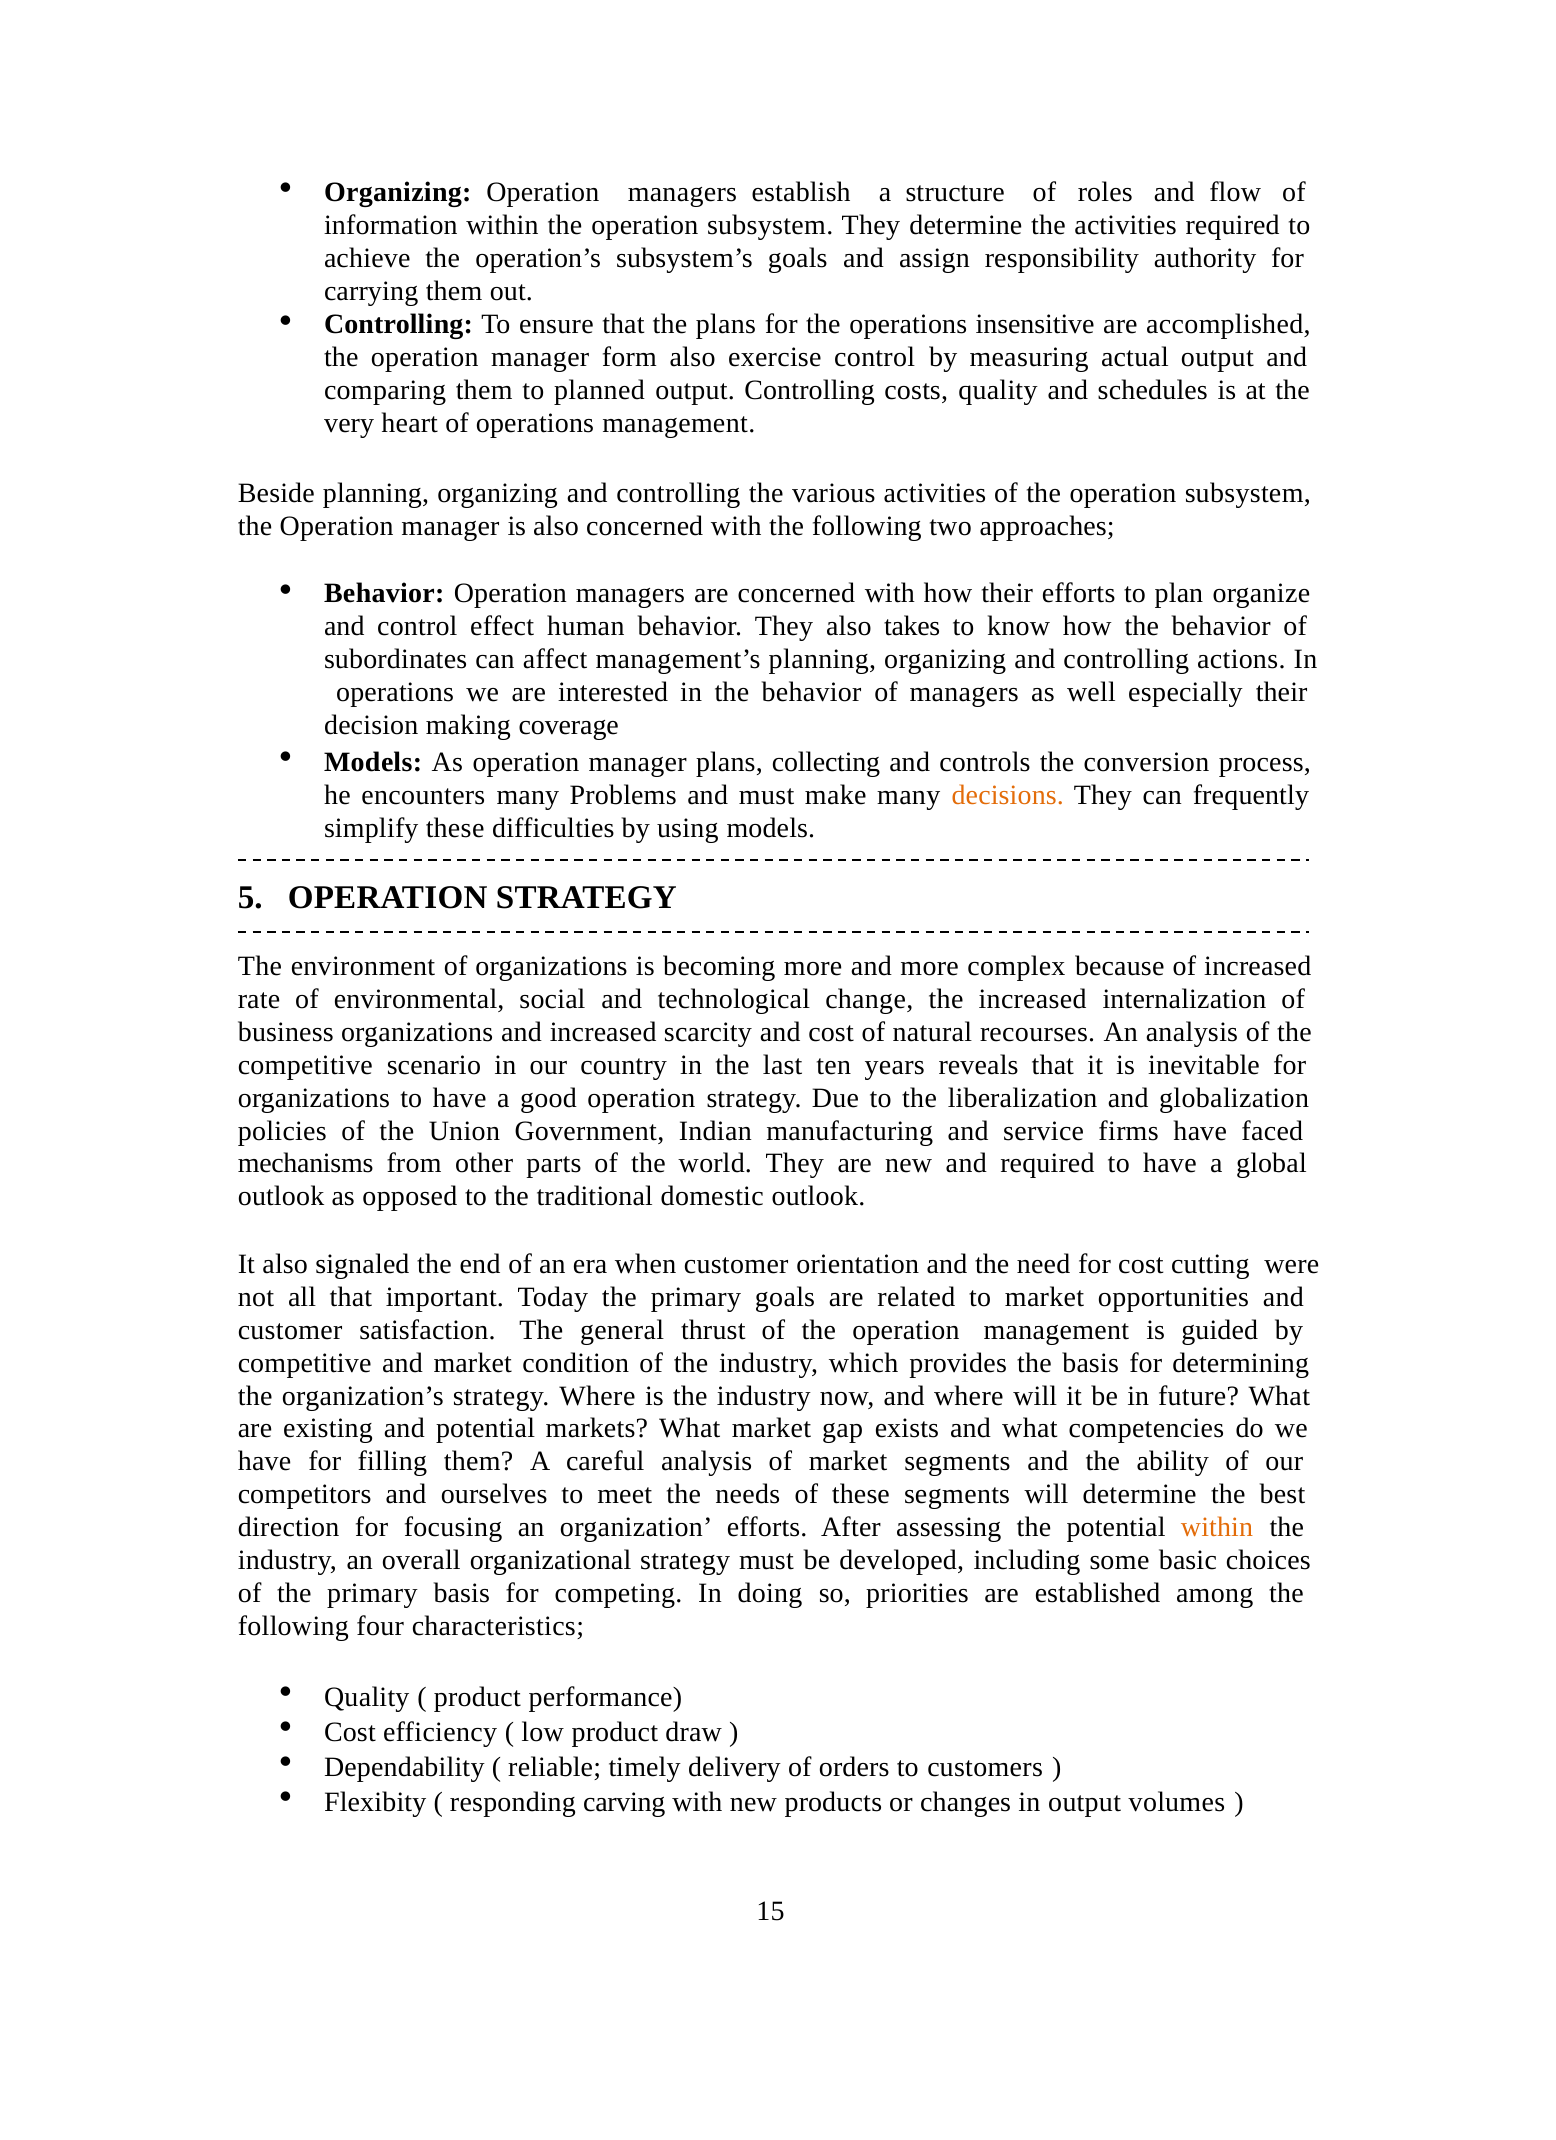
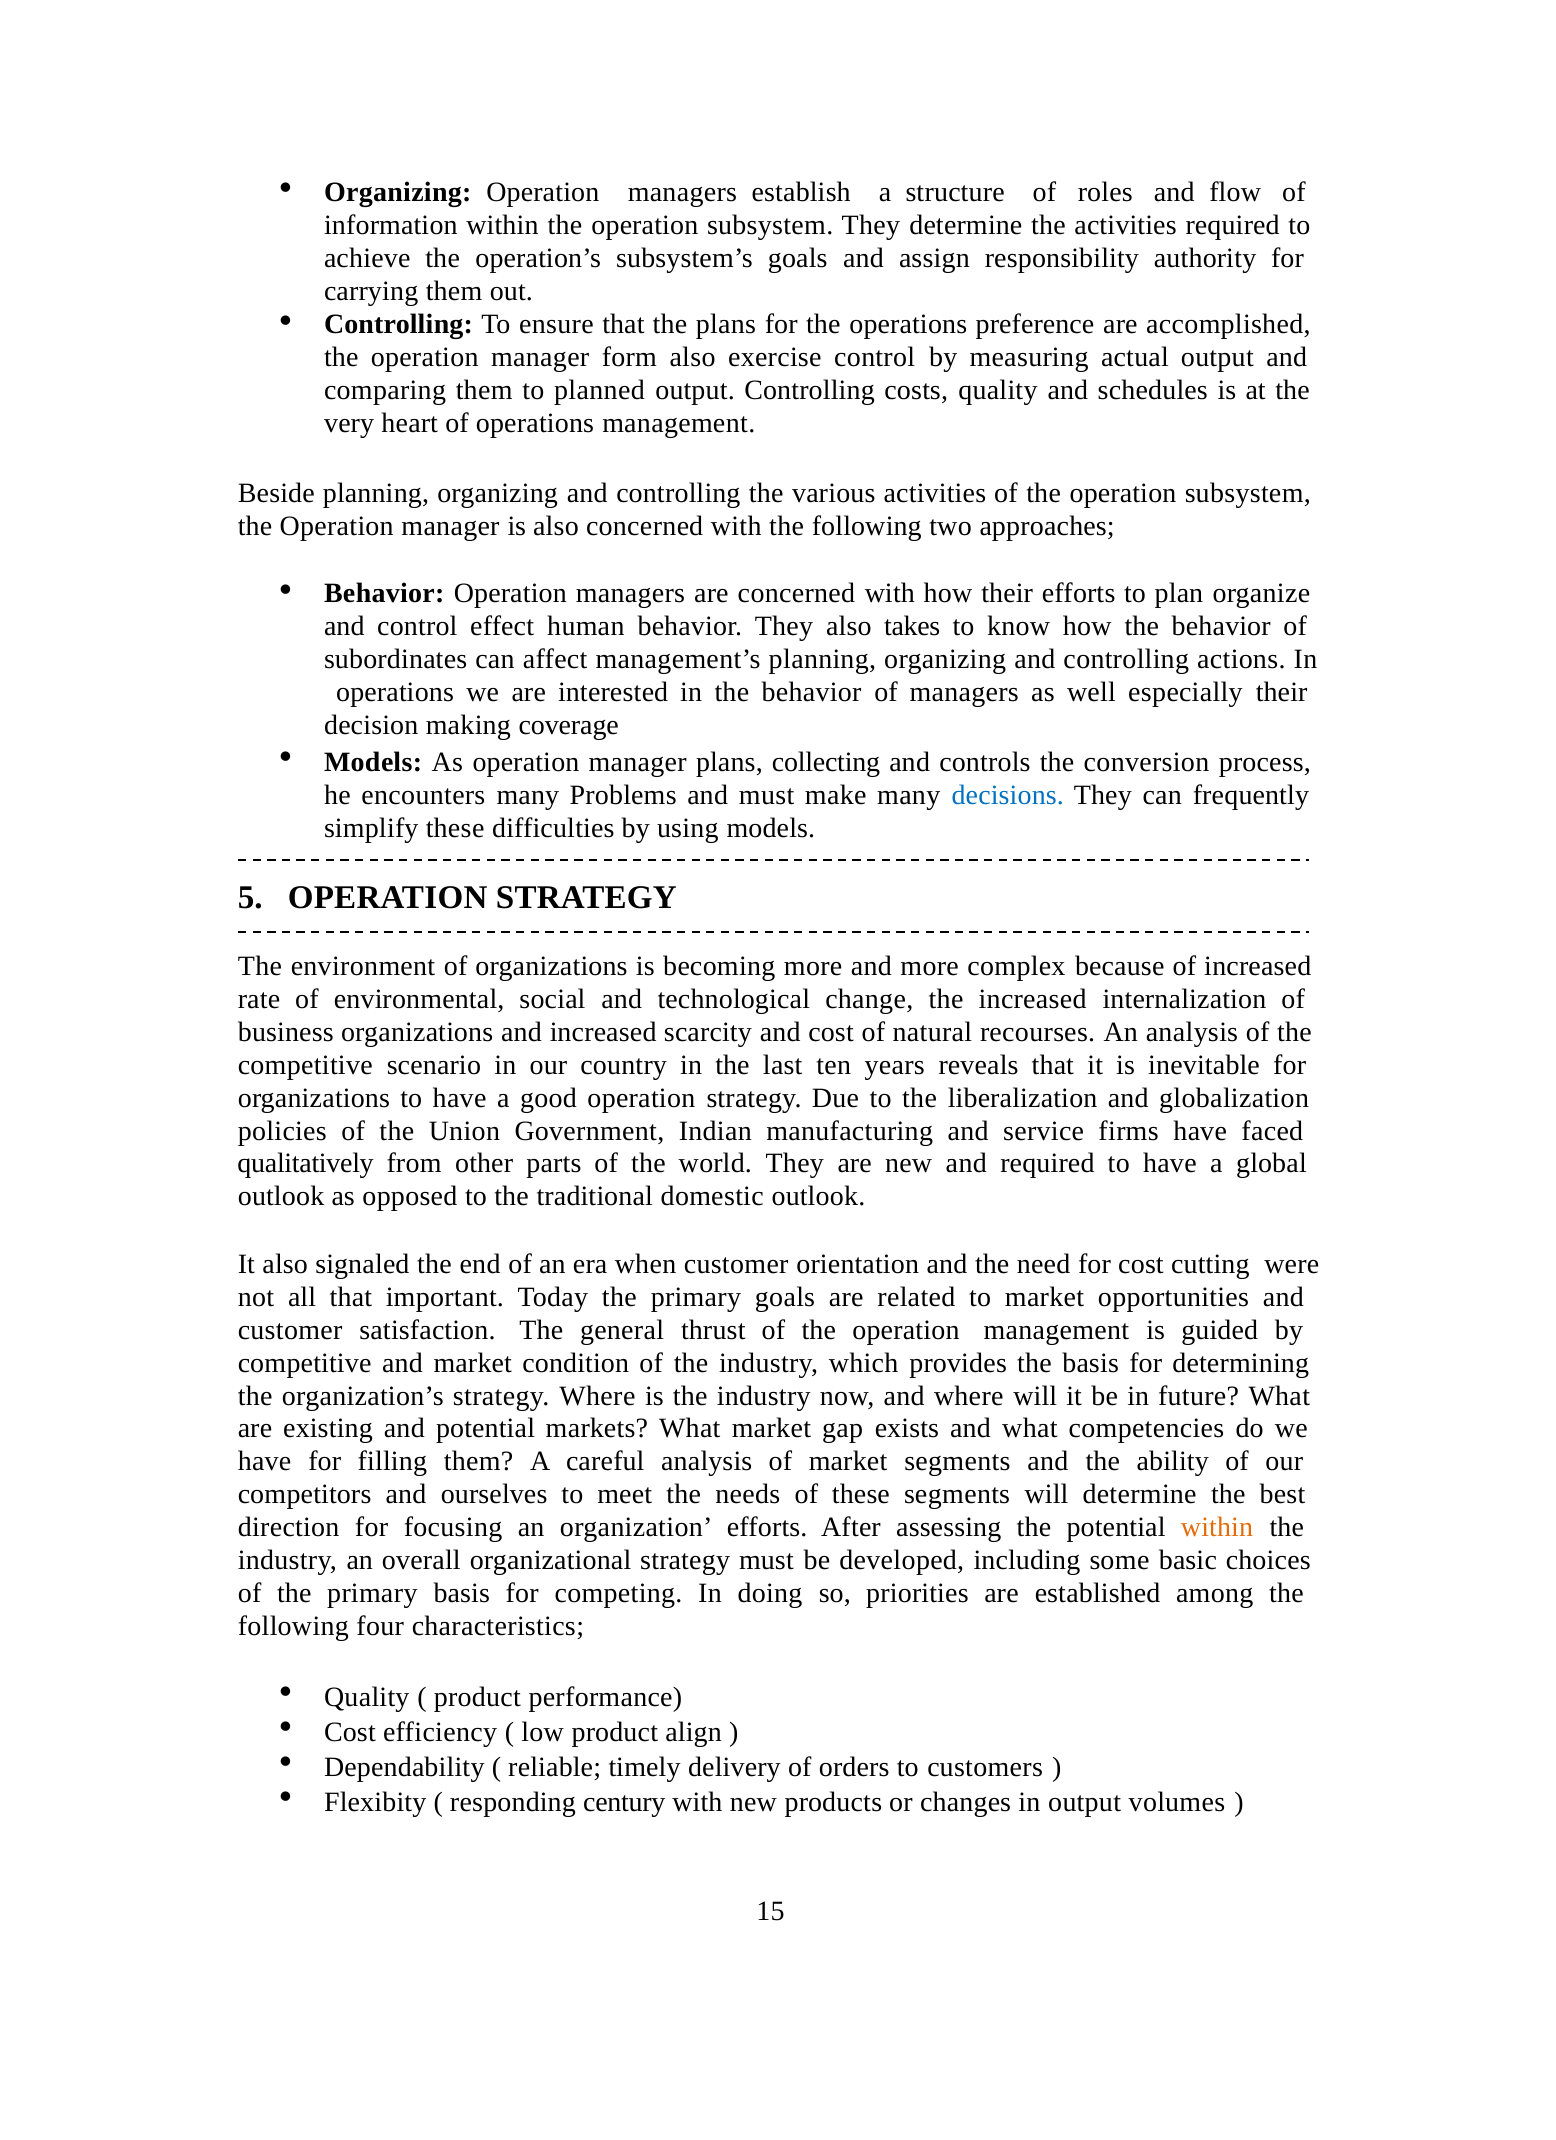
insensitive: insensitive -> preference (1035, 325)
decisions colour: orange -> blue (1008, 795)
mechanisms: mechanisms -> qualitatively (306, 1164)
draw: draw -> align (694, 1732)
carving: carving -> century (624, 1803)
